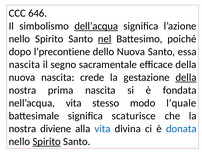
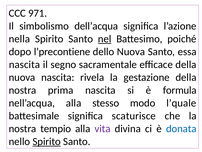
646: 646 -> 971 (38, 13)
dell’acqua underline: present -> none (96, 26)
nello: nello -> nella (19, 39)
crede: crede -> rivela (92, 77)
della underline: present -> none (186, 77)
fondata: fondata -> formula (180, 90)
nell’acqua vita: vita -> alla (74, 103)
diviene: diviene -> tempio (56, 128)
vita colour: blue -> purple (103, 128)
